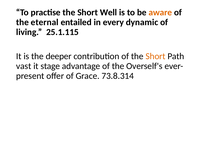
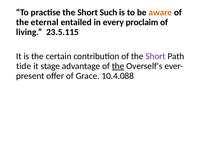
Well: Well -> Such (108, 12)
dynamic: dynamic -> proclaim (142, 22)
25.1.115: 25.1.115 -> 23.5.115 (62, 32)
deeper: deeper -> certain (59, 56)
Short colour: orange -> purple (156, 56)
vast: vast -> tide (24, 66)
the underline: none -> present (118, 66)
73.8.314: 73.8.314 -> 10.4.088 (118, 76)
